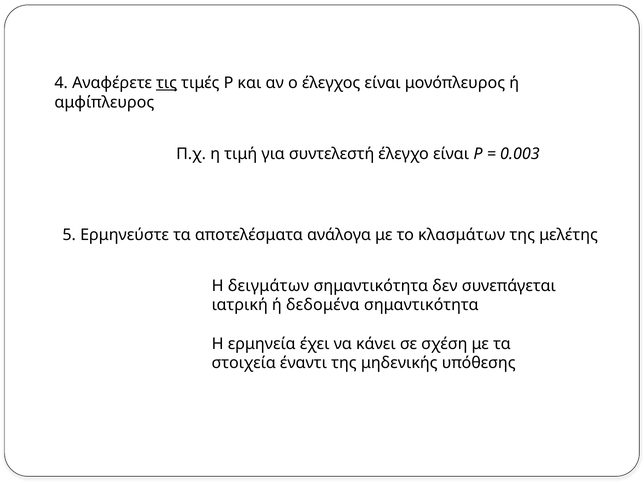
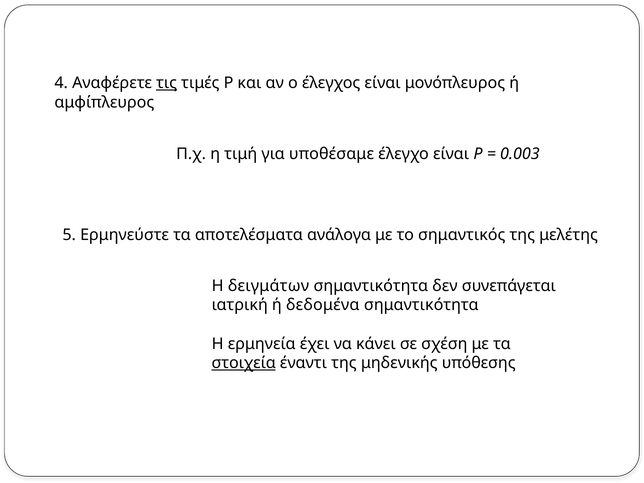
συντελεστή: συντελεστή -> υποθέσαμε (332, 154)
κλασμάτων: κλασμάτων -> σημαντικός (462, 235)
στοιχεία underline: none -> present (244, 363)
